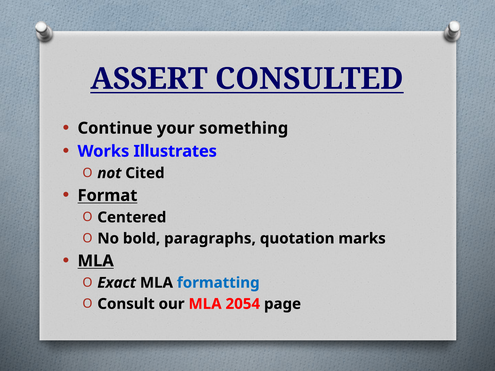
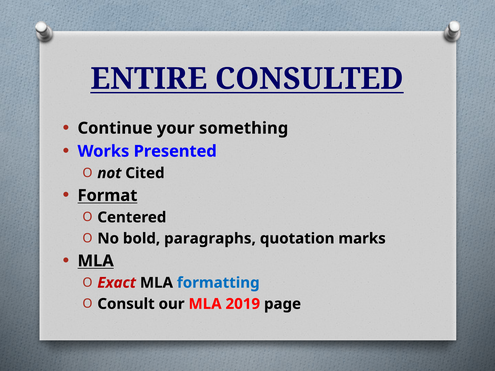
ASSERT: ASSERT -> ENTIRE (149, 79)
Illustrates: Illustrates -> Presented (175, 151)
Exact colour: black -> red (117, 283)
2054: 2054 -> 2019 (243, 304)
